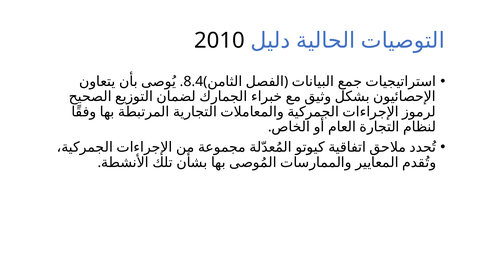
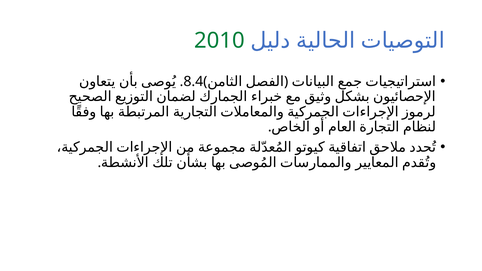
2010 colour: black -> green (219, 40)
